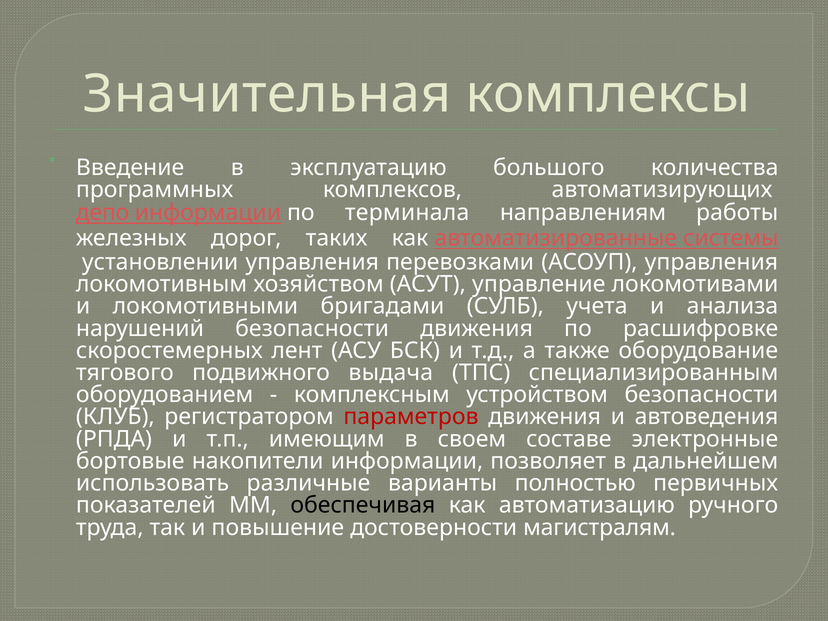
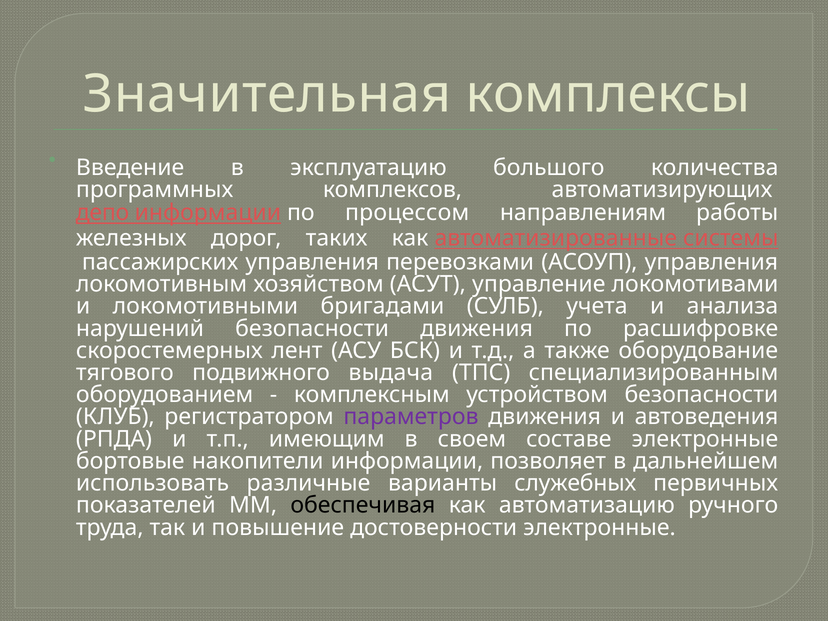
терминала: терминала -> процессом (407, 213)
установлении: установлении -> пассажирских (160, 262)
параметров colour: red -> purple (411, 417)
полностью: полностью -> служебных (575, 483)
достоверности магистралям: магистралям -> электронные (599, 527)
